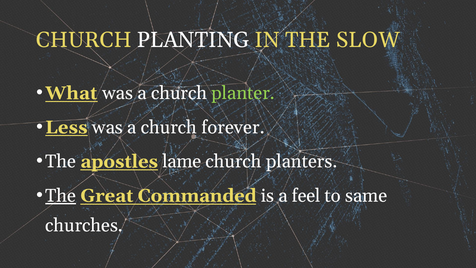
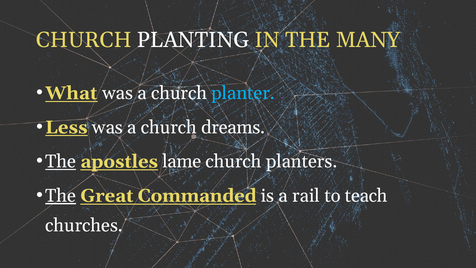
SLOW: SLOW -> MANY (368, 40)
planter colour: light green -> light blue (243, 93)
forever: forever -> dreams (233, 127)
The underline: none -> present (61, 161)
feel: feel -> rail (306, 196)
same: same -> teach (366, 196)
